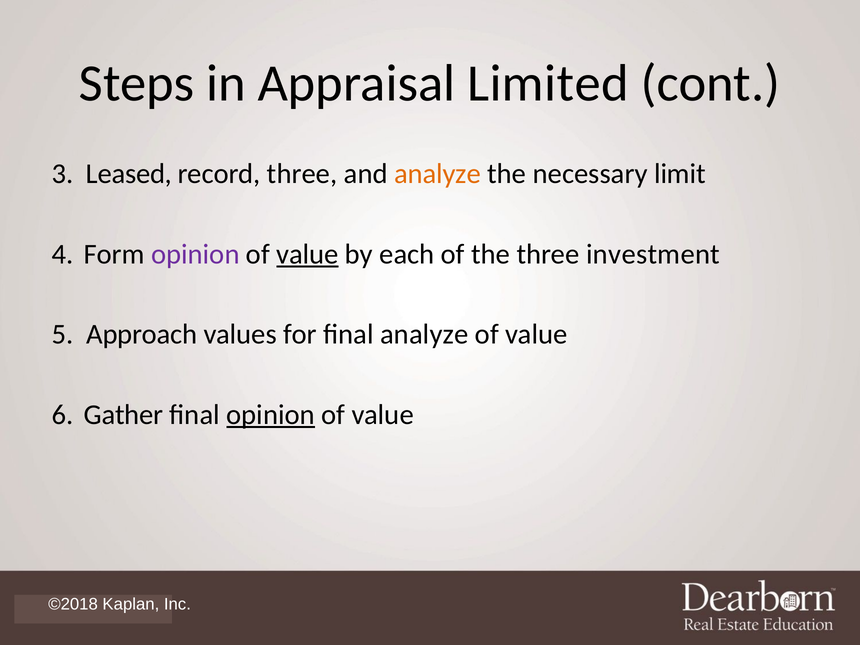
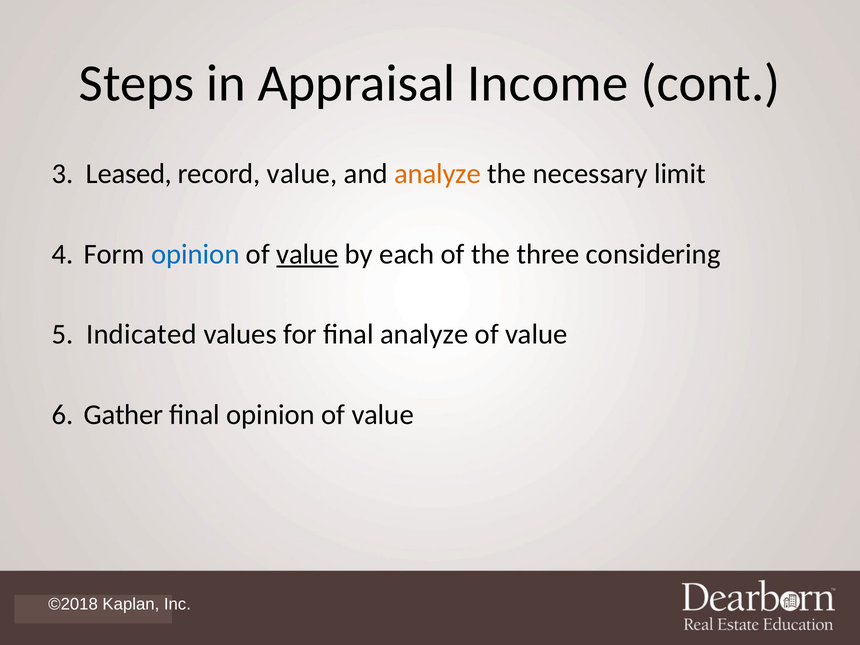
Limited: Limited -> Income (548, 83)
record three: three -> value (302, 174)
opinion colour: purple -> blue (195, 254)
investment: investment -> considering (653, 254)
Approach: Approach -> Indicated (142, 335)
opinion underline: present -> none (271, 415)
